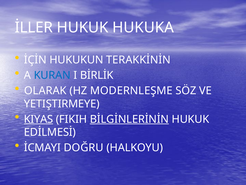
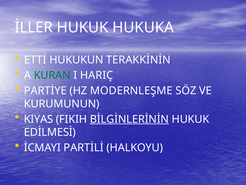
İÇİN: İÇİN -> ETTİ (35, 60)
KURAN colour: blue -> green (52, 75)
BİRLİK: BİRLİK -> HARIÇ (97, 75)
OLARAK: OLARAK -> PARTİYE (45, 90)
YETIŞTIRMEYE: YETIŞTIRMEYE -> KURUMUNUN (62, 104)
KIYAS underline: present -> none (39, 119)
DOĞRU: DOĞRU -> PARTİLİ (84, 147)
